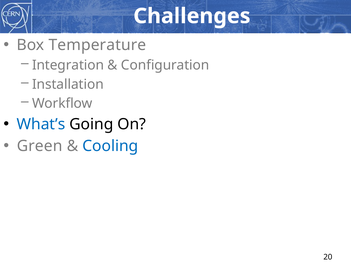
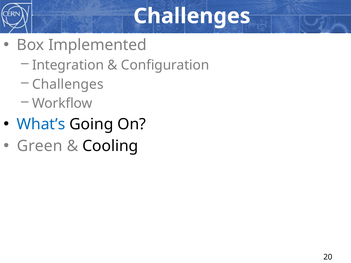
Temperature: Temperature -> Implemented (97, 45)
Installation: Installation -> Challenges (68, 84)
Cooling colour: blue -> black (110, 146)
